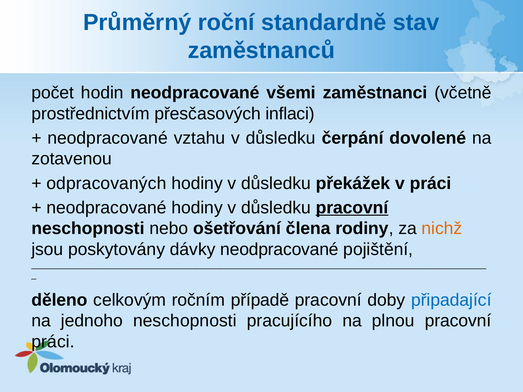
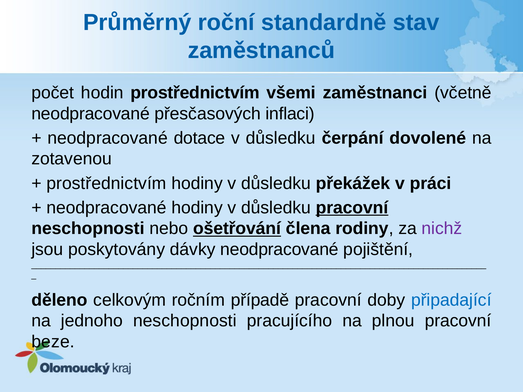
hodin neodpracované: neodpracované -> prostřednictvím (195, 93)
prostřednictvím: prostřednictvím -> neodpracované (91, 114)
vztahu: vztahu -> dotace (199, 138)
odpracovaných: odpracovaných -> prostřednictvím (106, 183)
ošetřování underline: none -> present (237, 229)
nichž colour: orange -> purple (442, 229)
práci: práci -> beze (53, 342)
